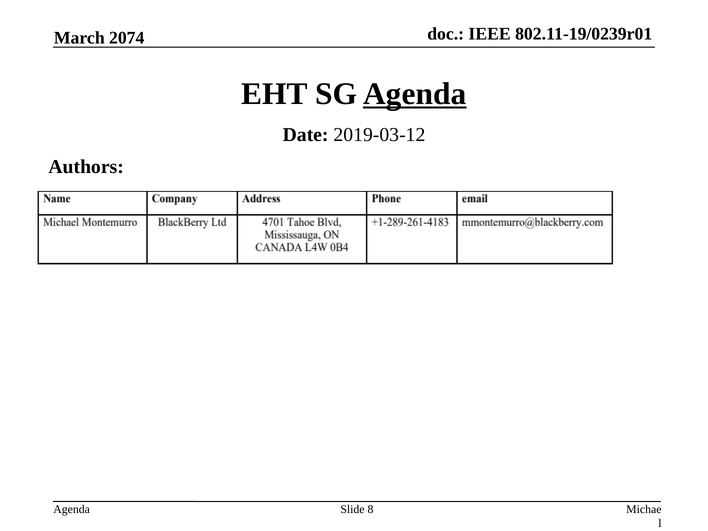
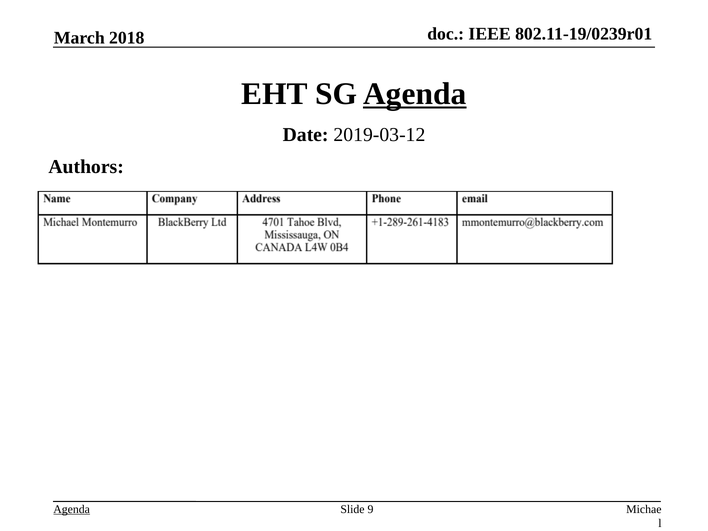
2074: 2074 -> 2018 (127, 38)
Agenda underline: none -> present (72, 509)
8: 8 -> 9 (370, 509)
